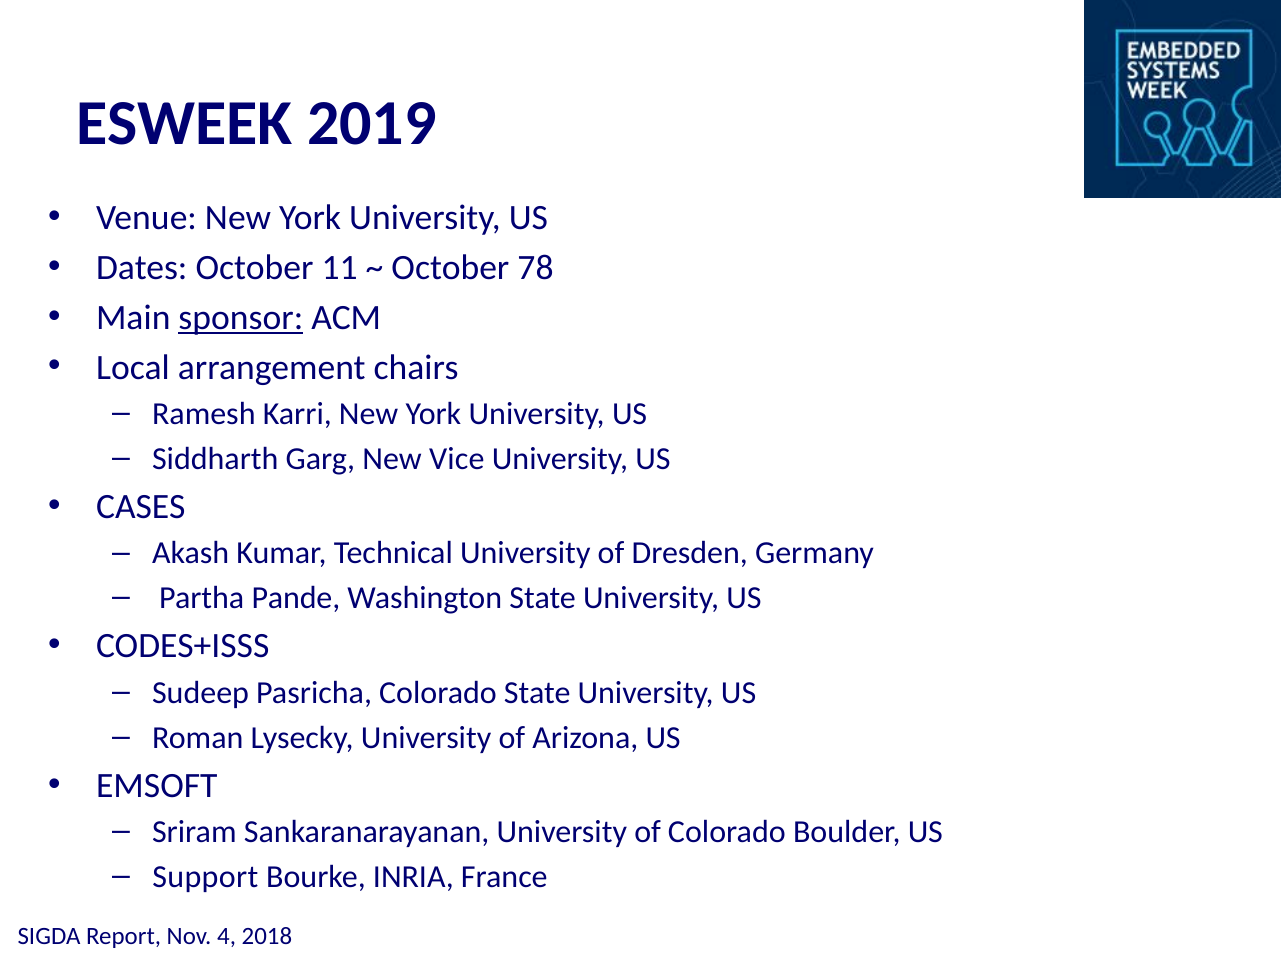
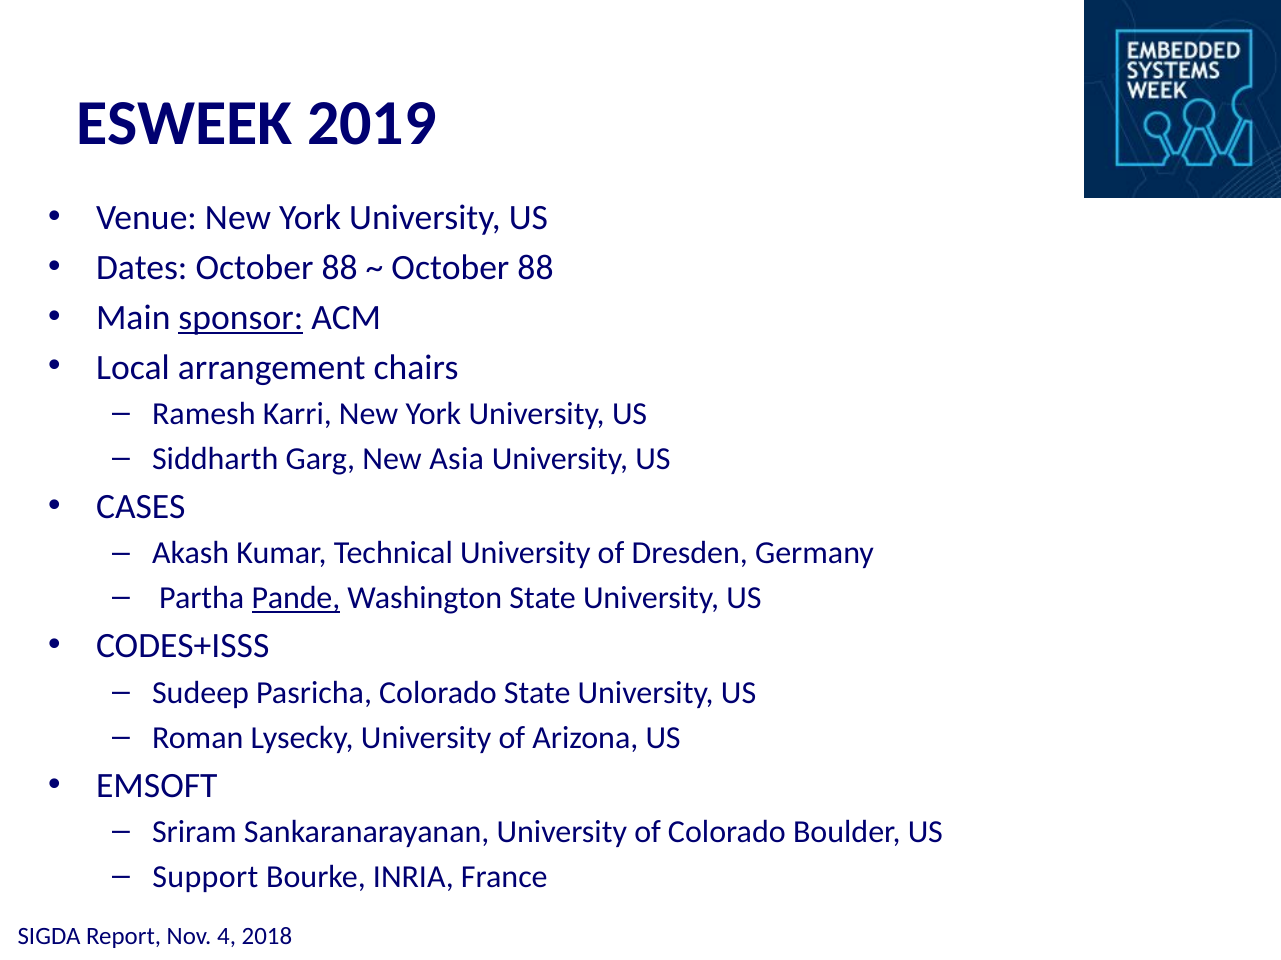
Dates October 11: 11 -> 88 (340, 268)
78: 78 -> 88 (535, 268)
Vice: Vice -> Asia (457, 459)
Pande underline: none -> present (296, 599)
